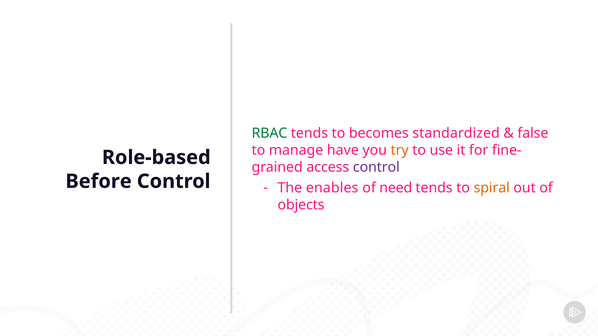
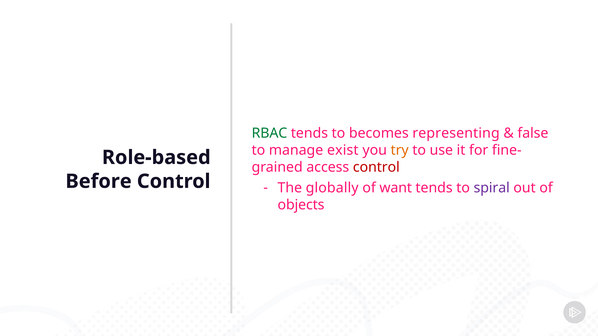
standardized: standardized -> representing (456, 133)
have: have -> exist (343, 150)
control colour: purple -> red (376, 167)
enables: enables -> globally (332, 188)
need: need -> want (396, 188)
spiral colour: orange -> purple (492, 188)
